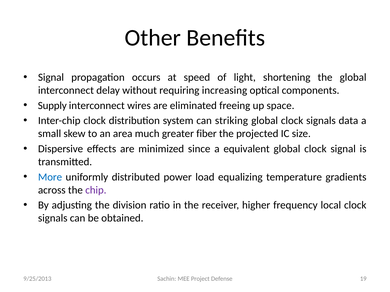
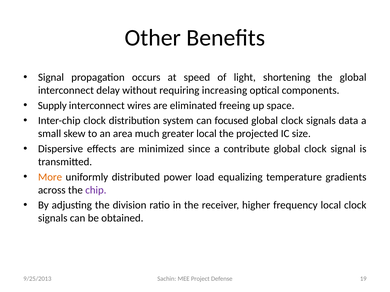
striking: striking -> focused (232, 121)
greater fiber: fiber -> local (206, 134)
equivalent: equivalent -> contribute (247, 149)
More colour: blue -> orange (50, 177)
